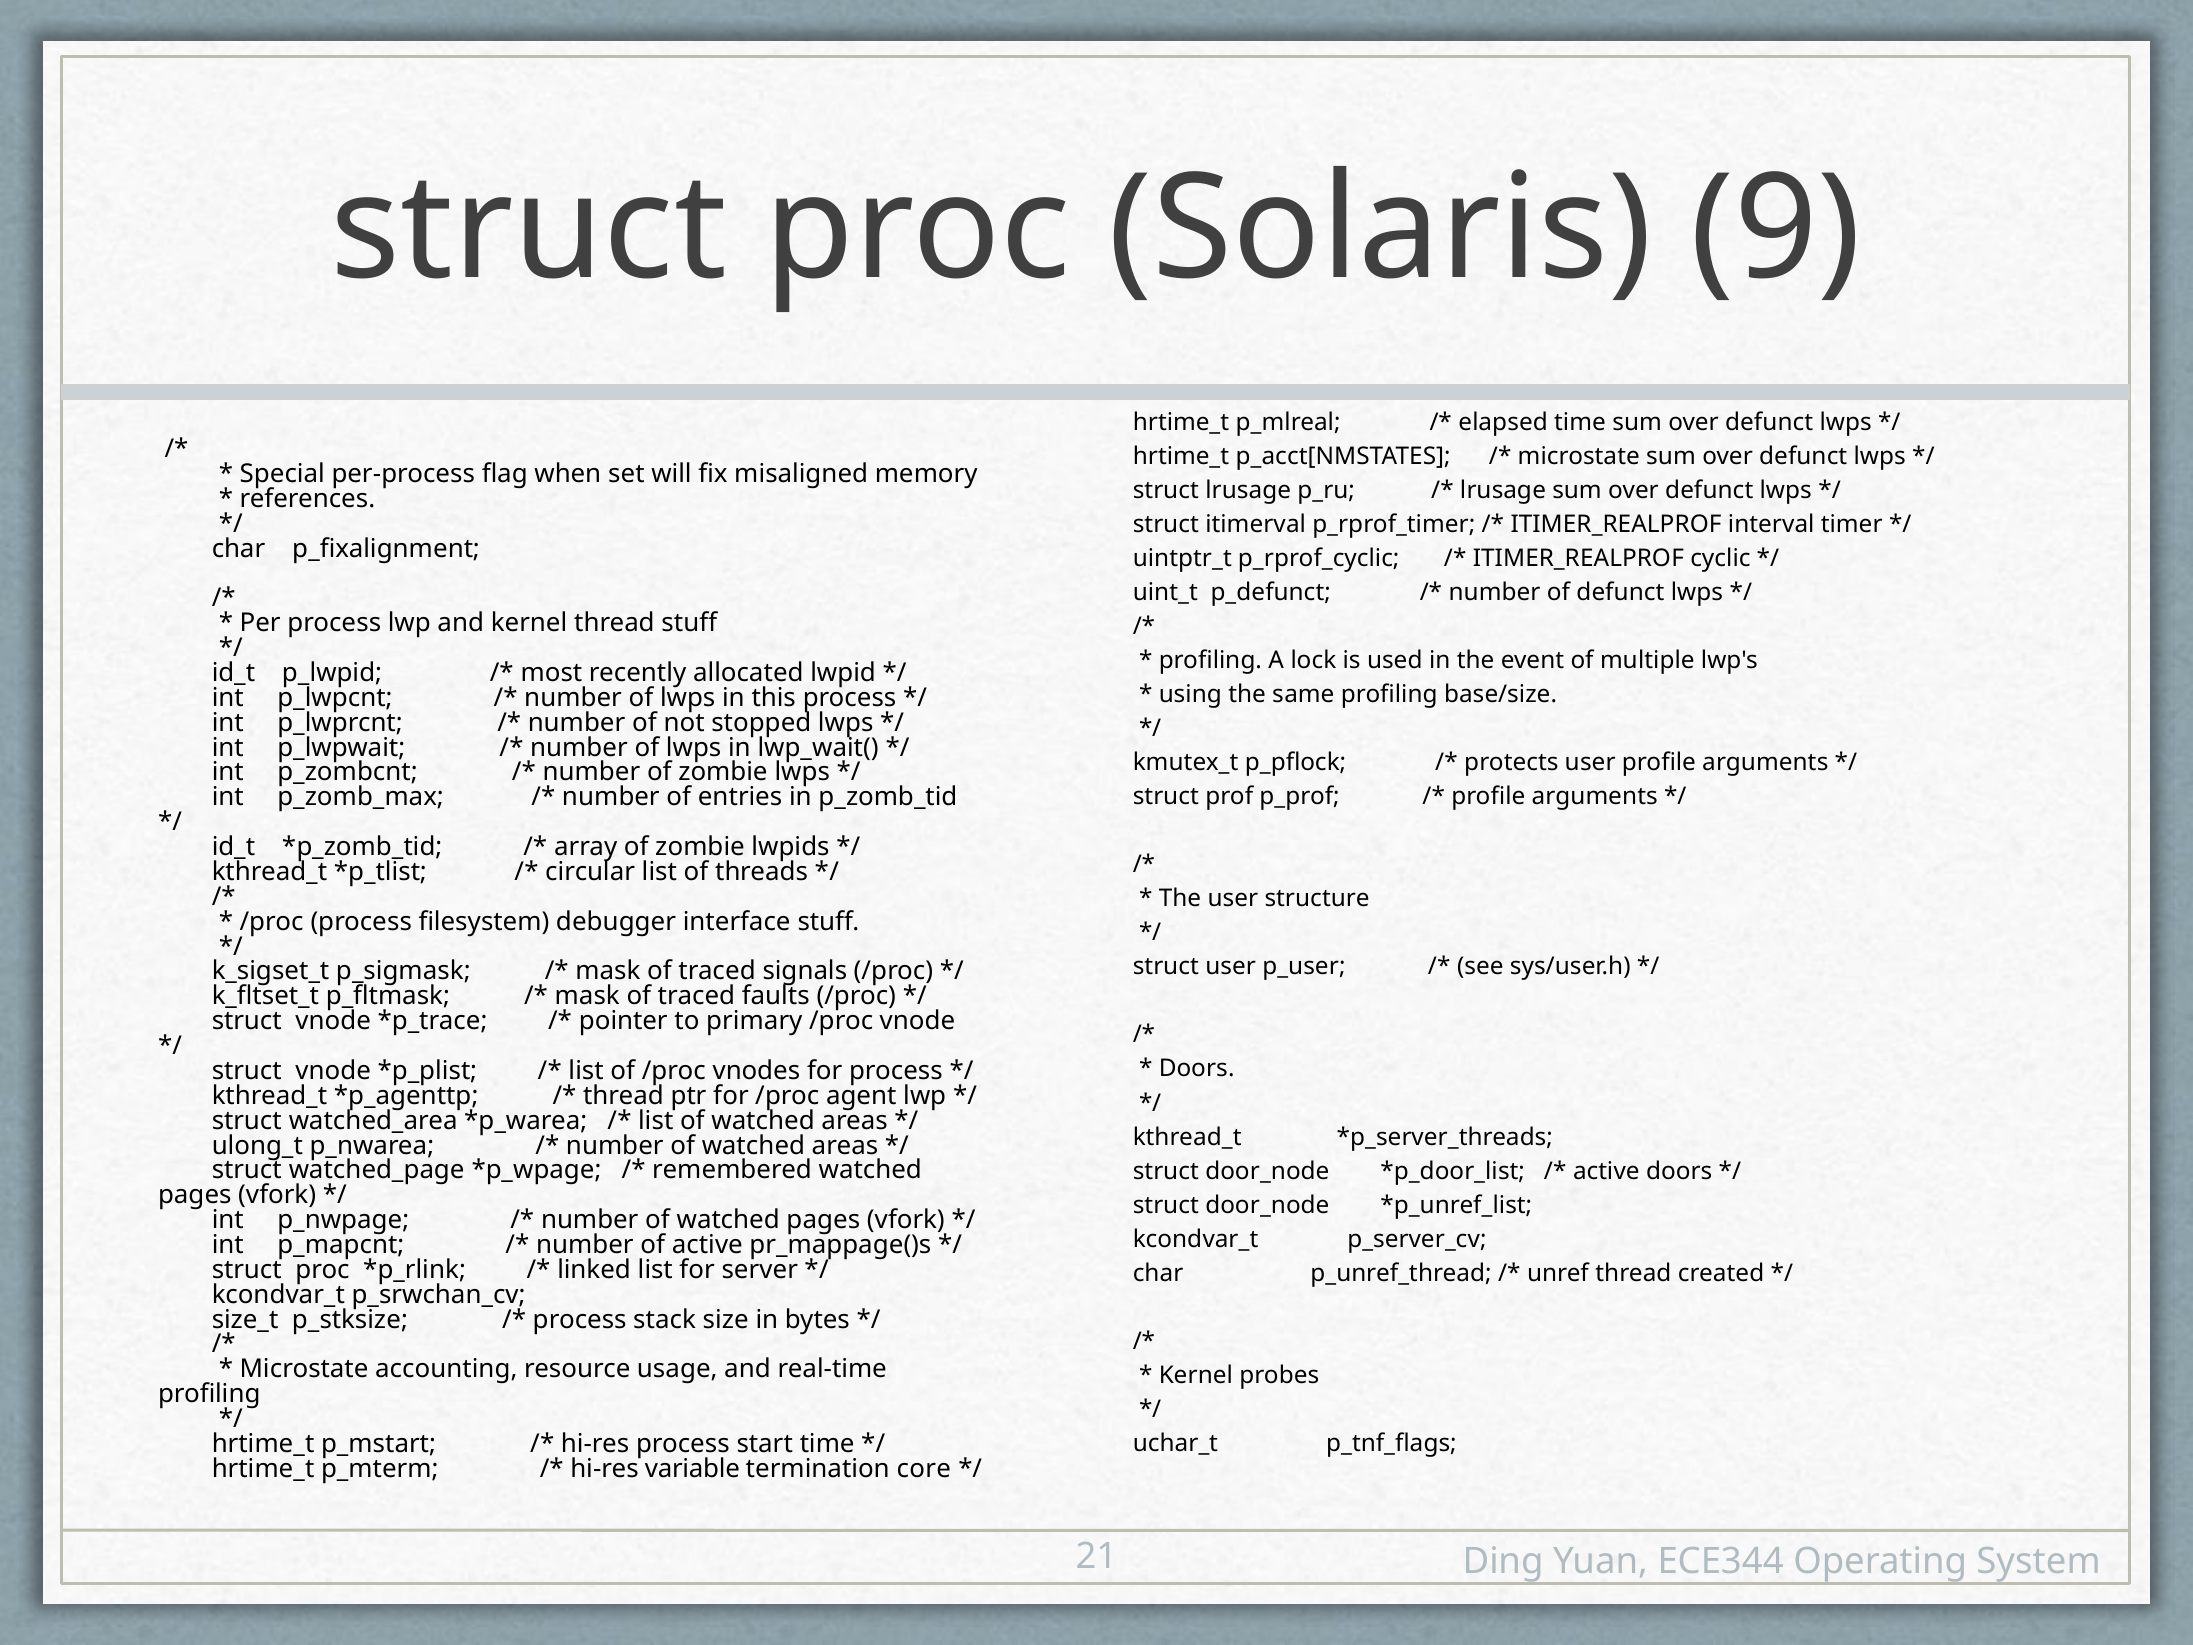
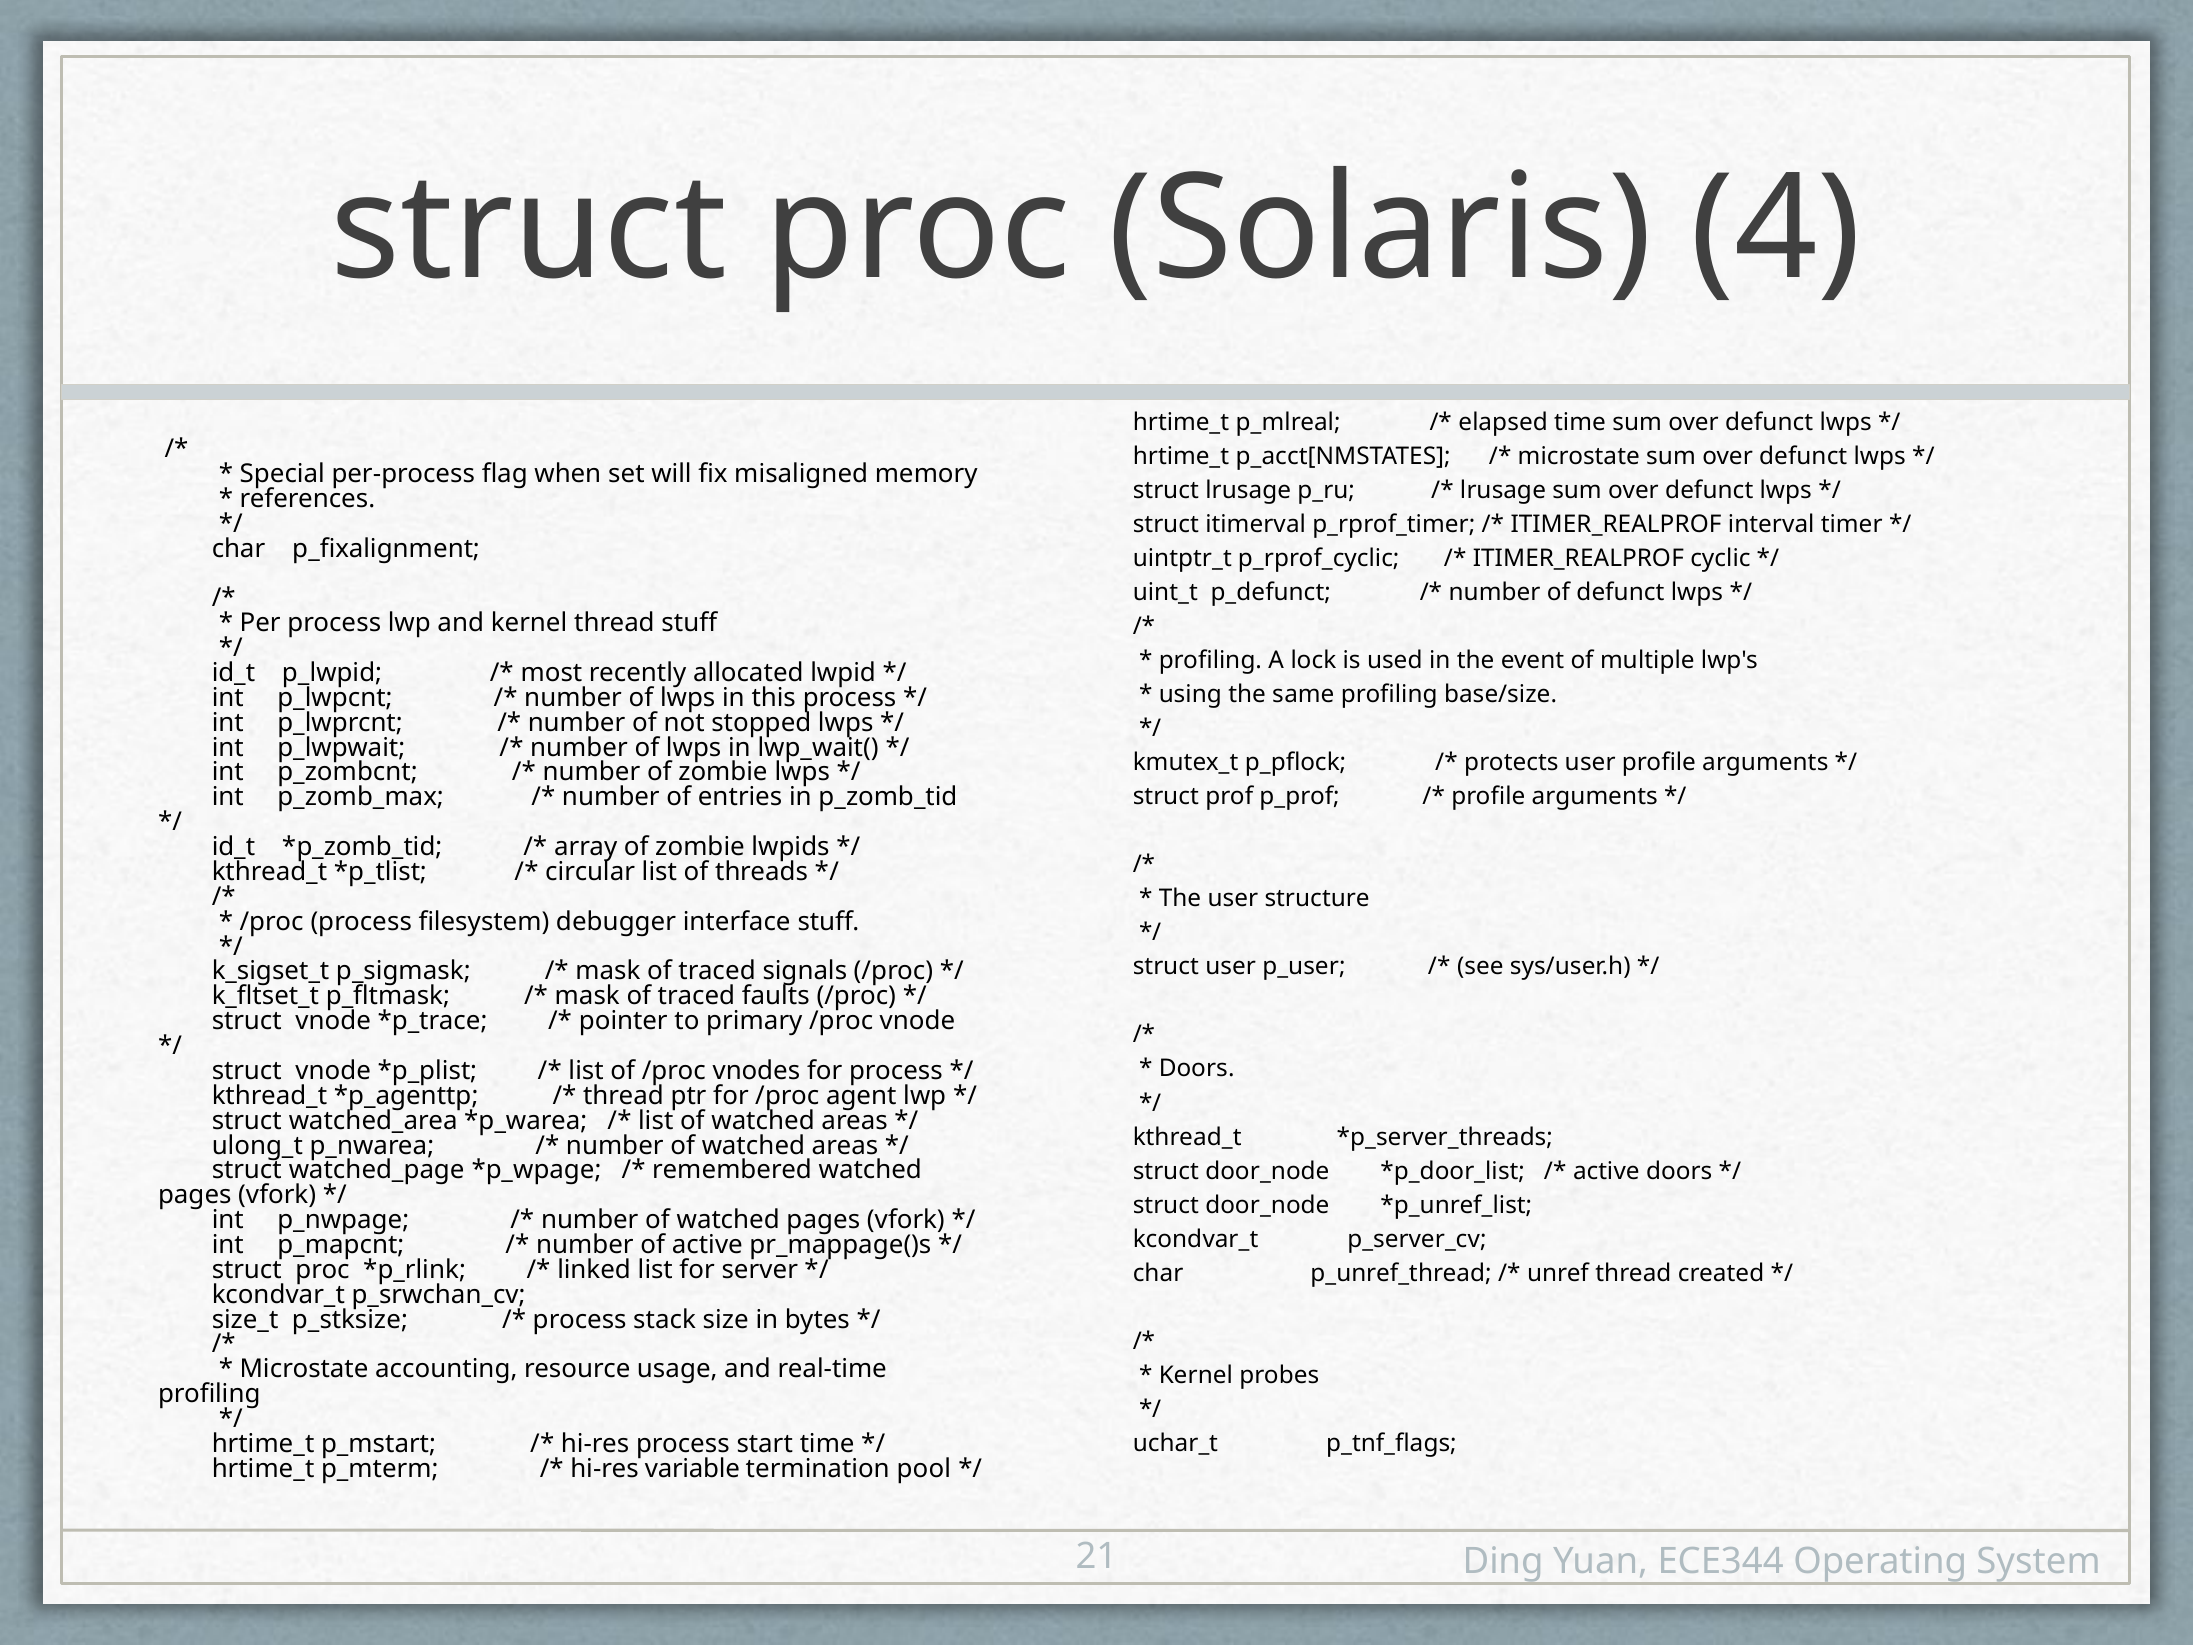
9: 9 -> 4 (1776, 229)
core: core -> pool (924, 1469)
